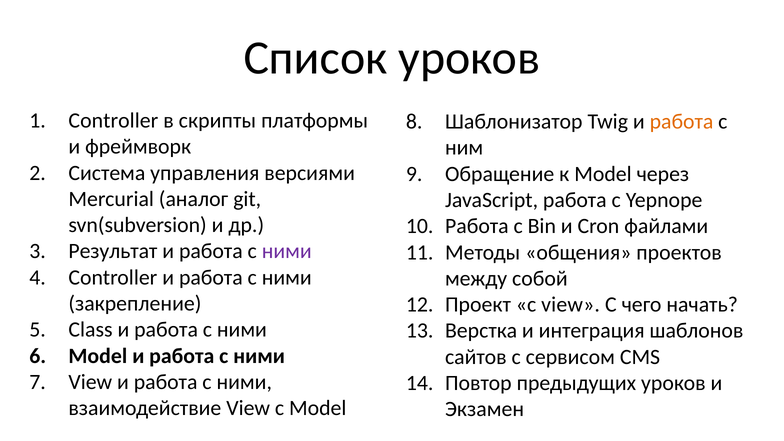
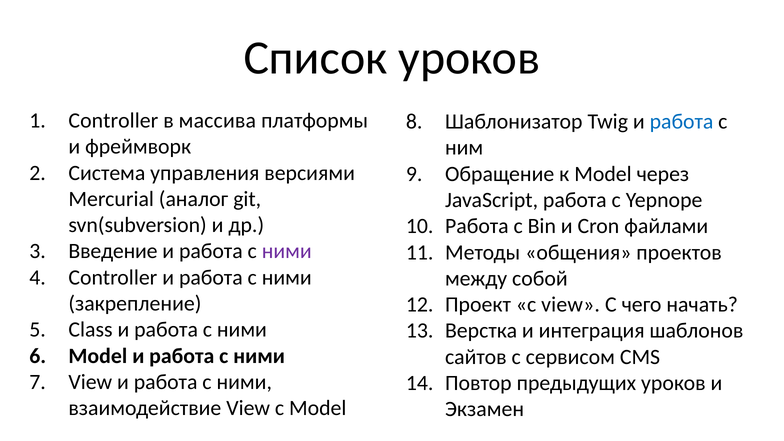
скрипты: скрипты -> массива (217, 121)
работа colour: orange -> blue (682, 122)
Результат: Результат -> Введение (113, 251)
